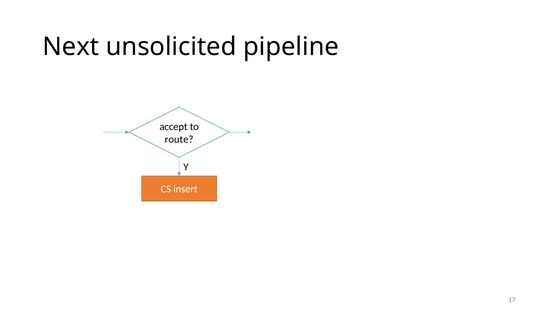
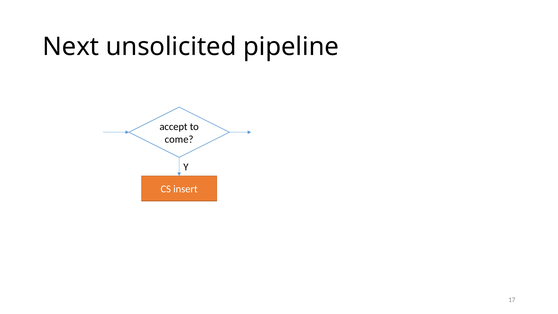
route: route -> come (179, 139)
